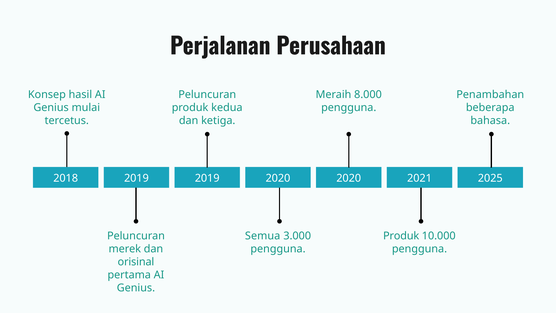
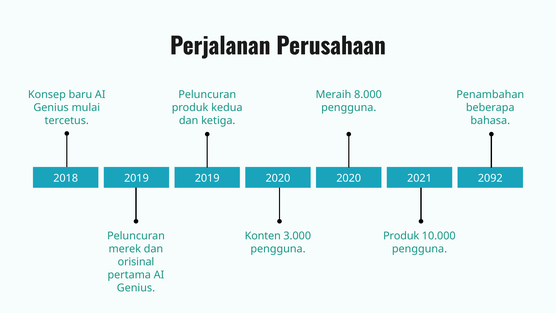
hasil: hasil -> baru (80, 95)
2025: 2025 -> 2092 (490, 178)
Semua: Semua -> Konten (263, 236)
